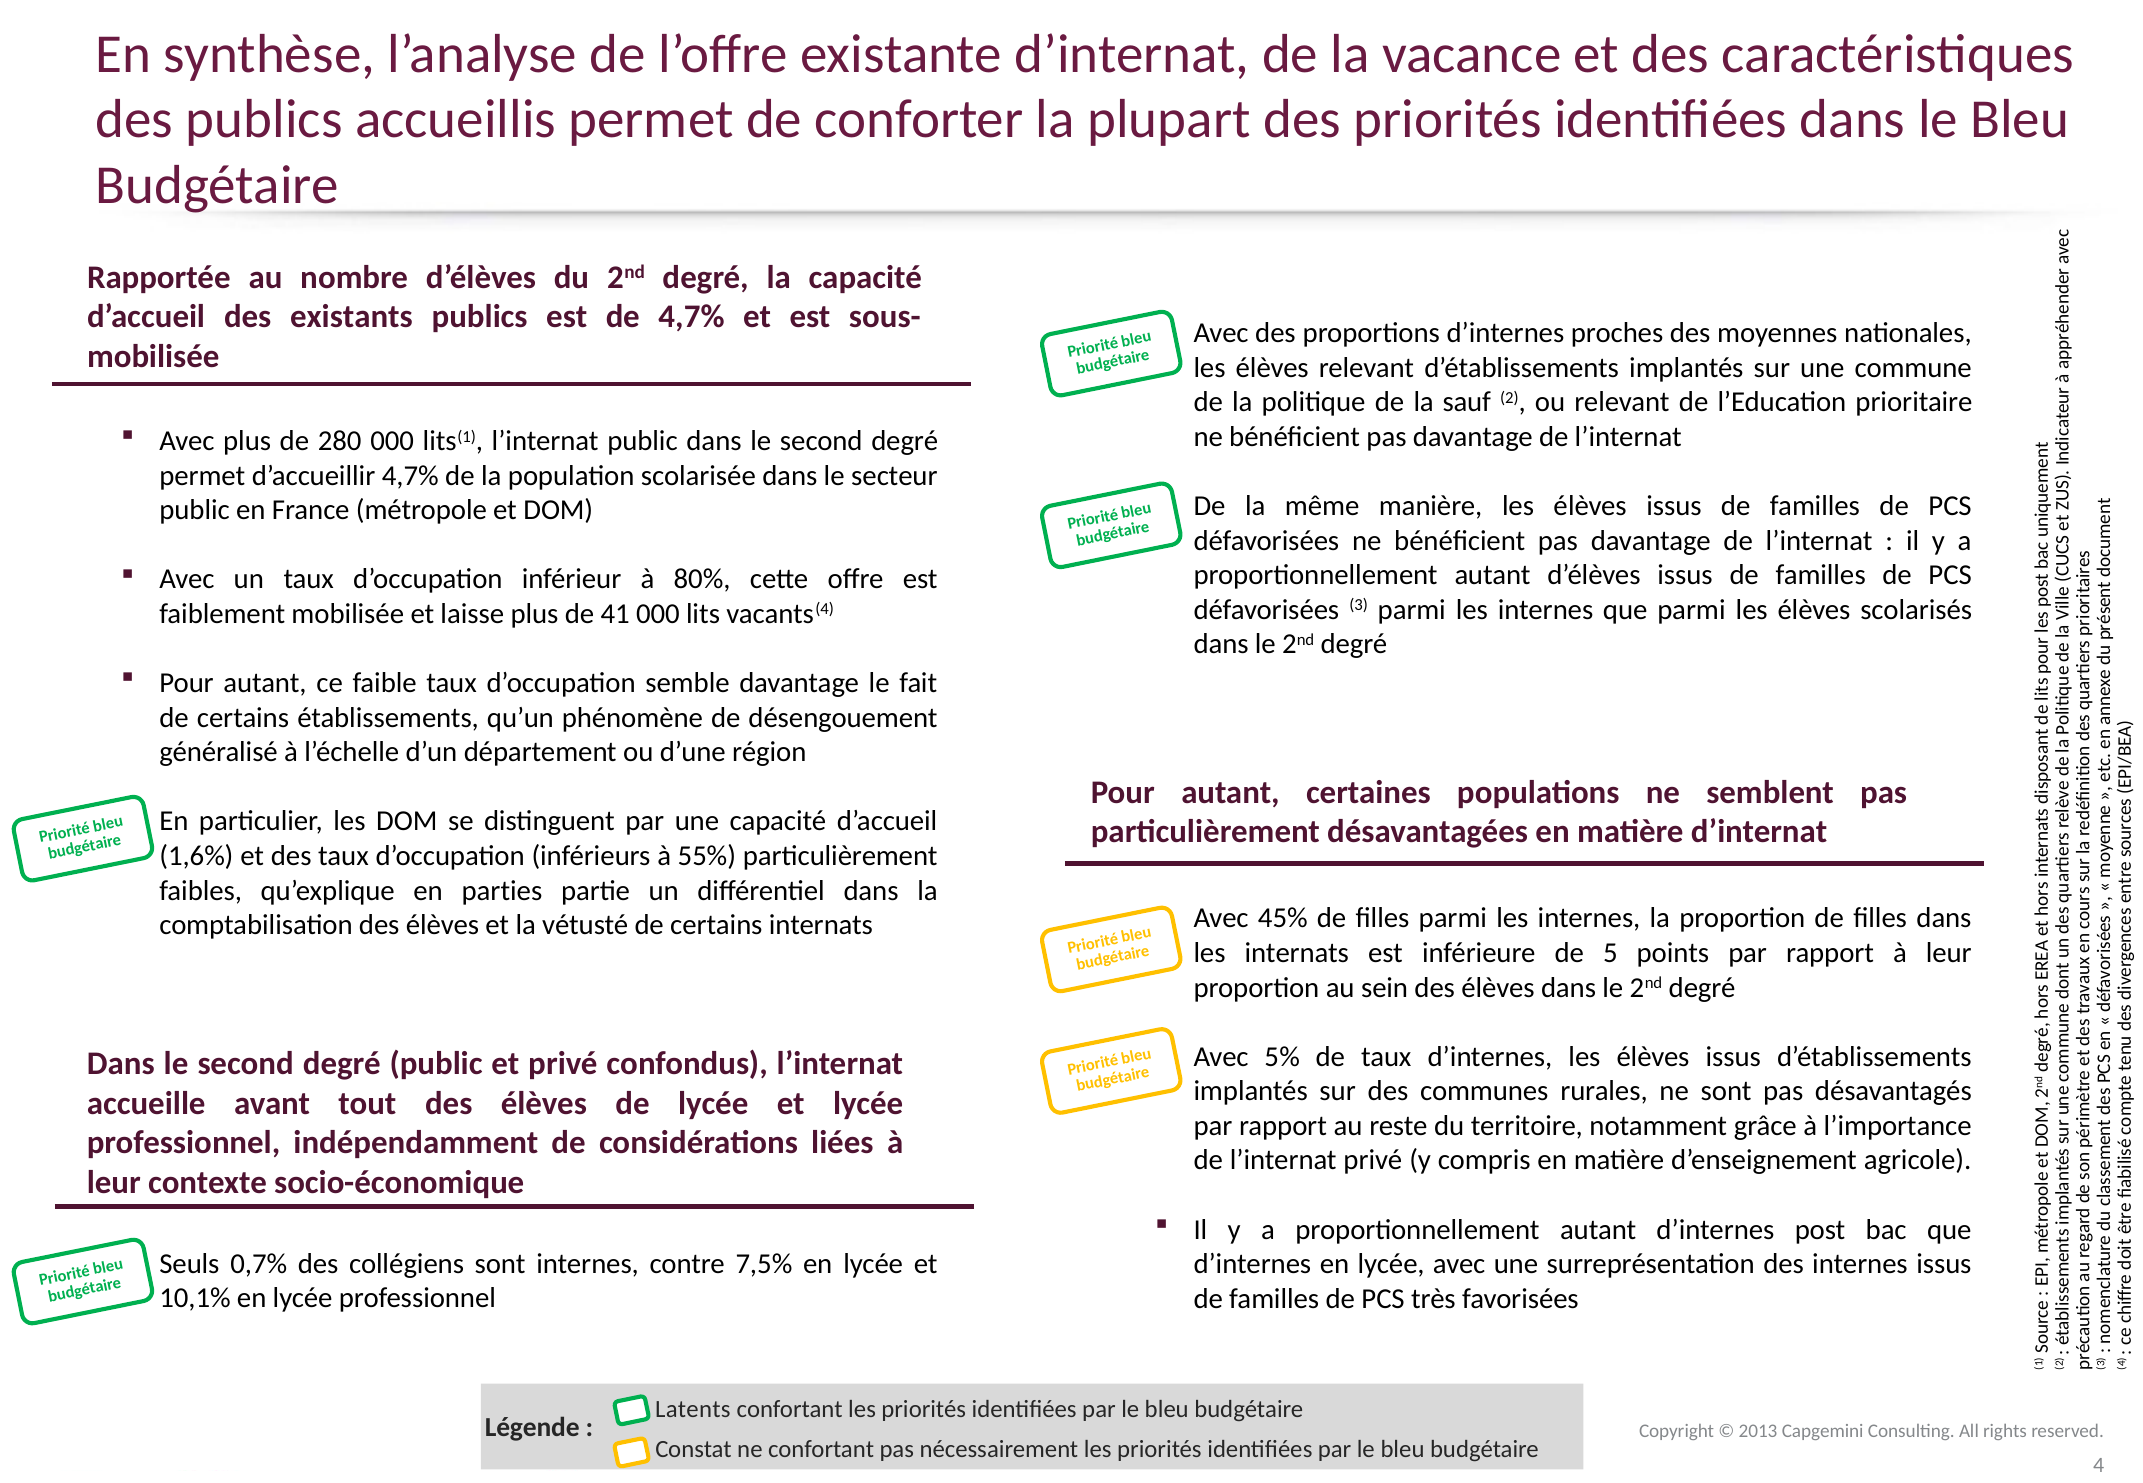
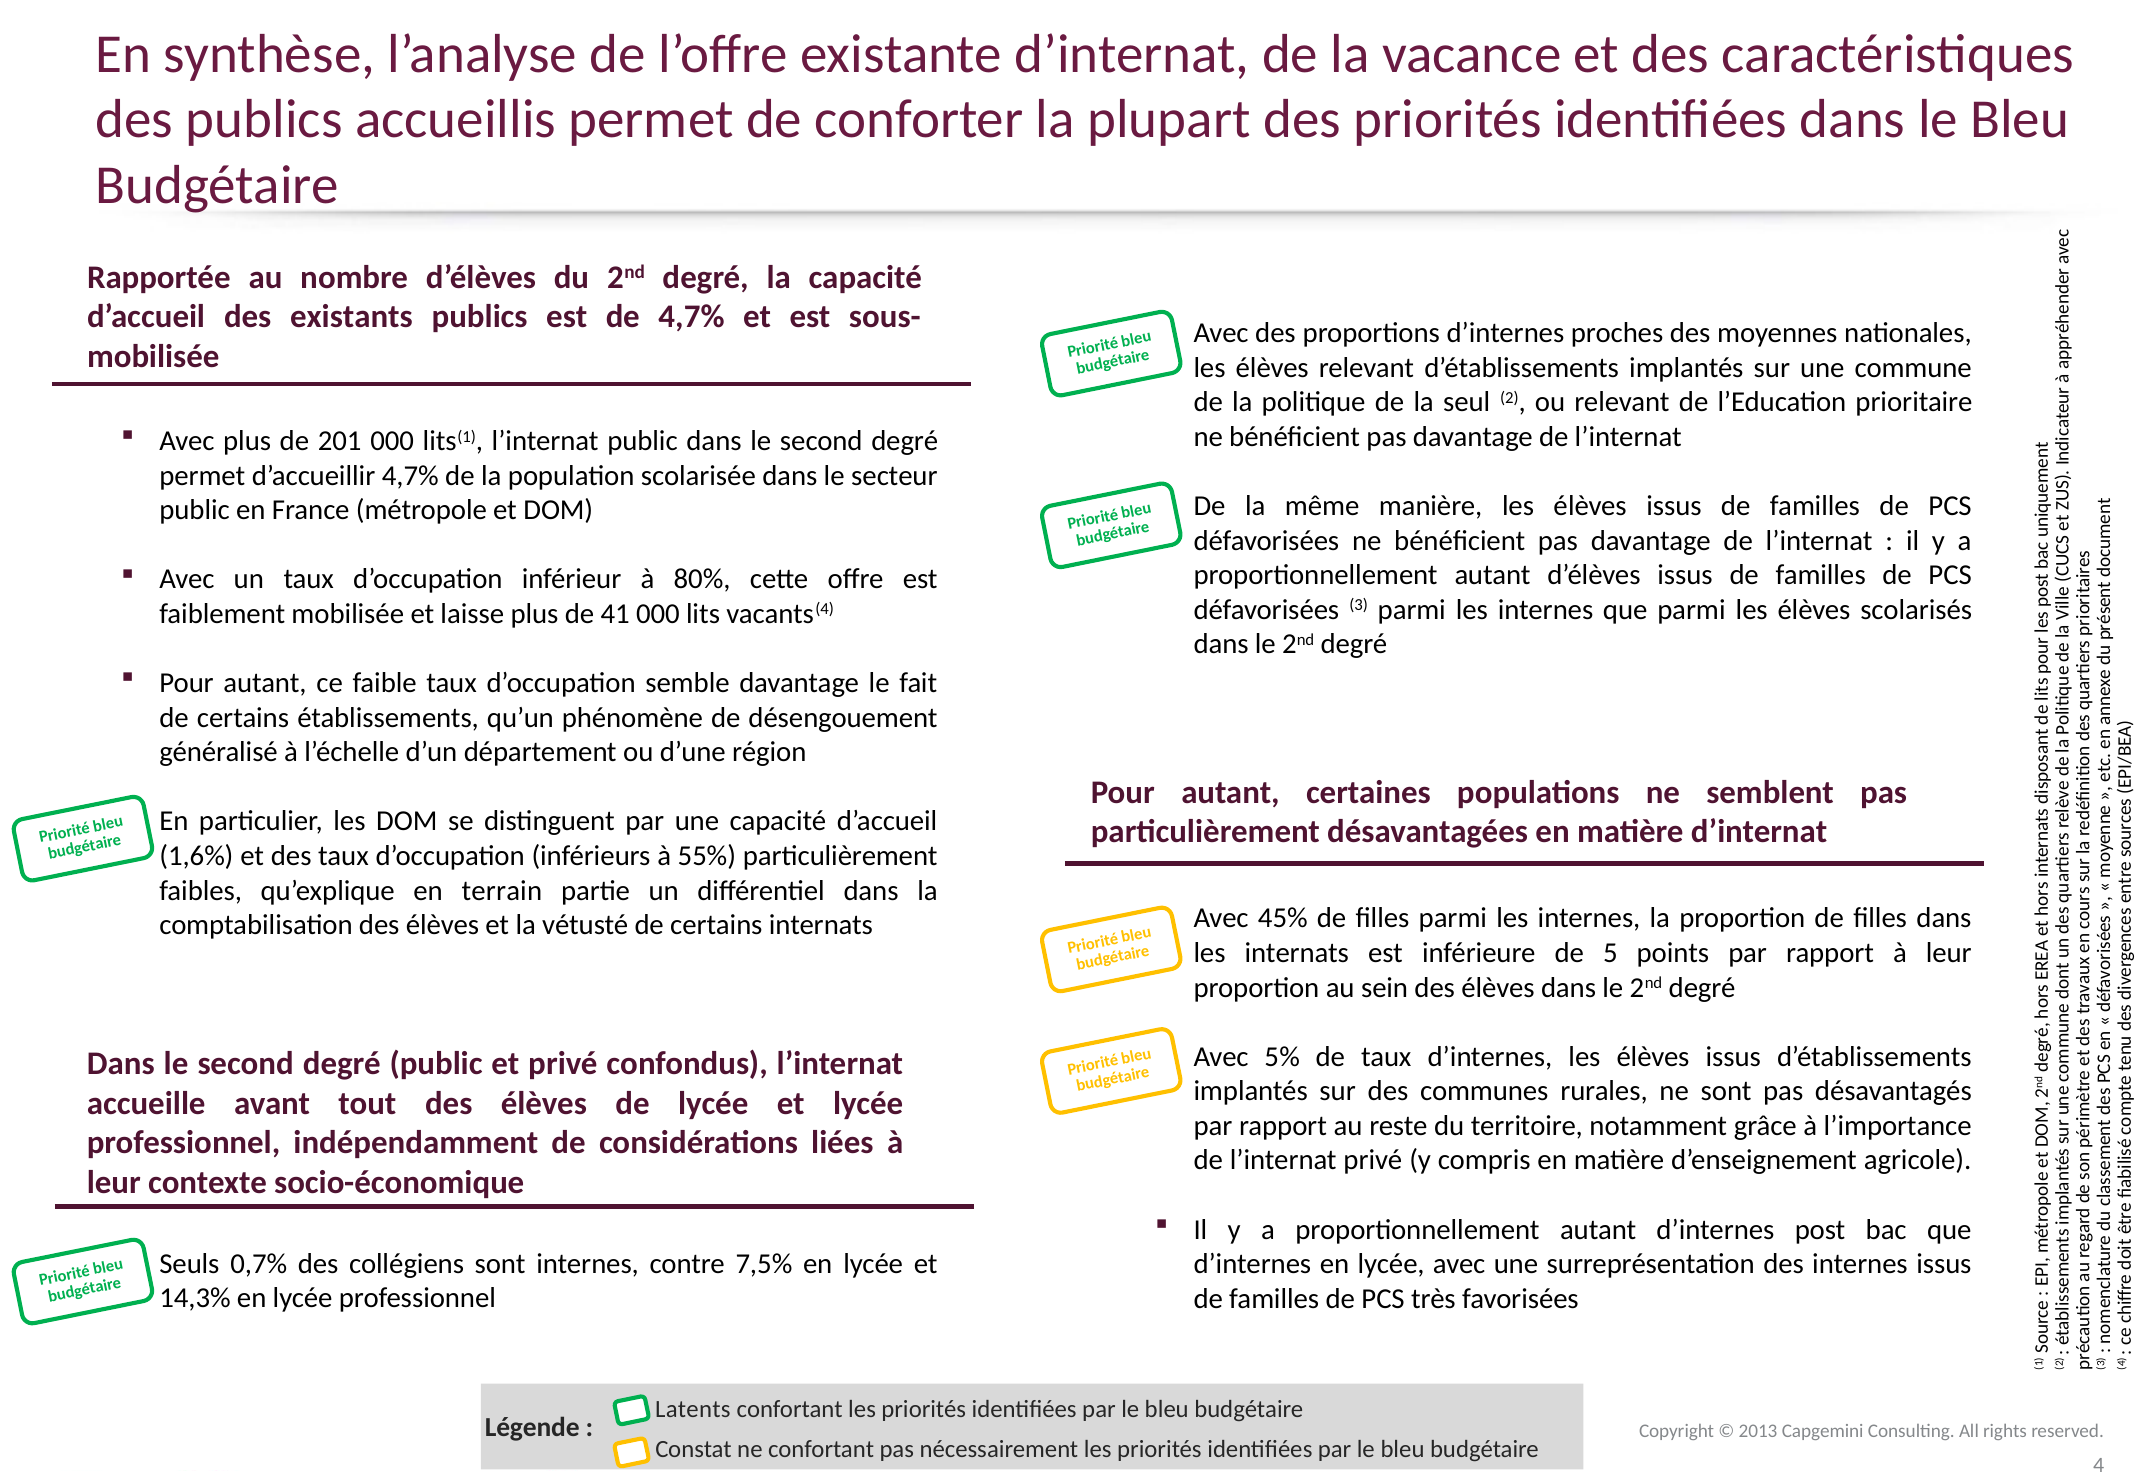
sauf: sauf -> seul (1467, 403)
280: 280 -> 201 (340, 441)
parties: parties -> terrain (502, 891)
10,1%: 10,1% -> 14,3% (195, 1299)
